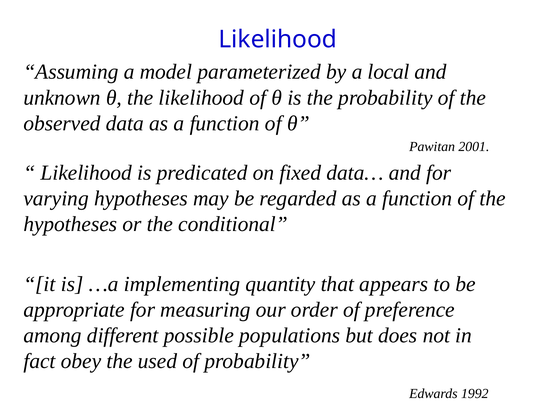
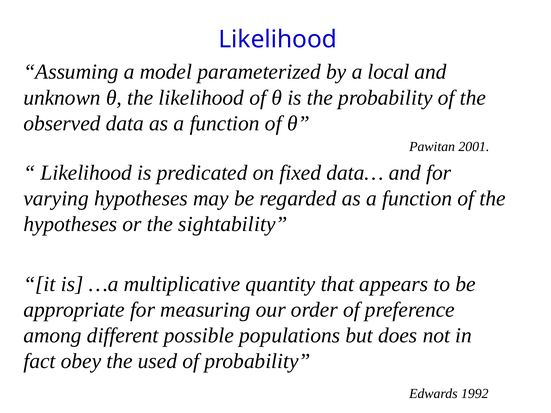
conditional: conditional -> sightability (233, 224)
implementing: implementing -> multiplicative (182, 284)
